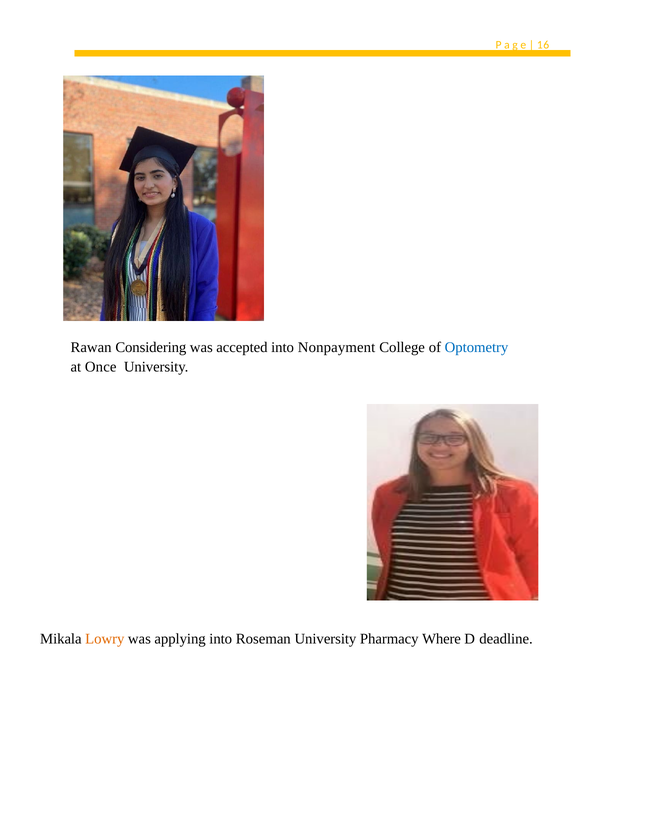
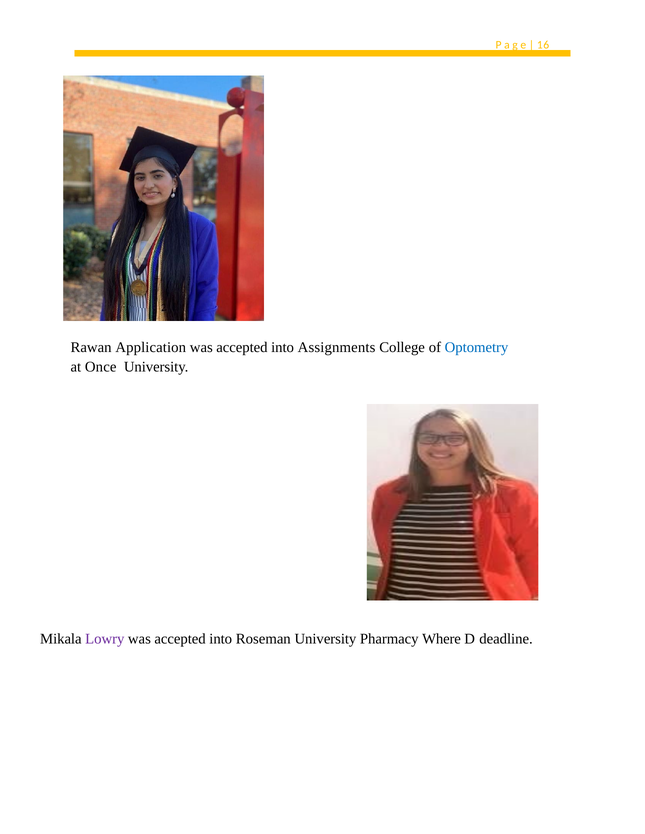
Considering: Considering -> Application (151, 348)
Nonpayment: Nonpayment -> Assignments (337, 348)
Lowry colour: orange -> purple (105, 640)
applying: applying -> accepted (180, 640)
